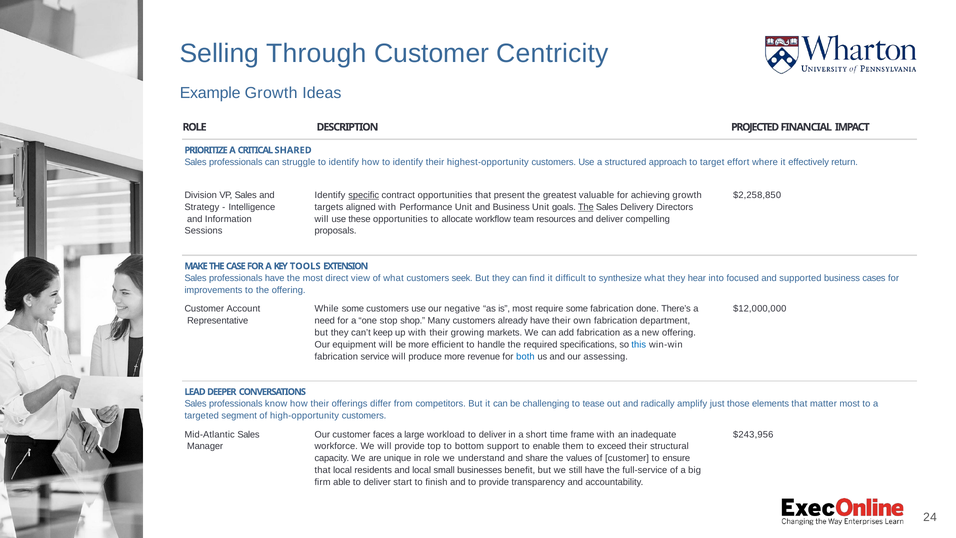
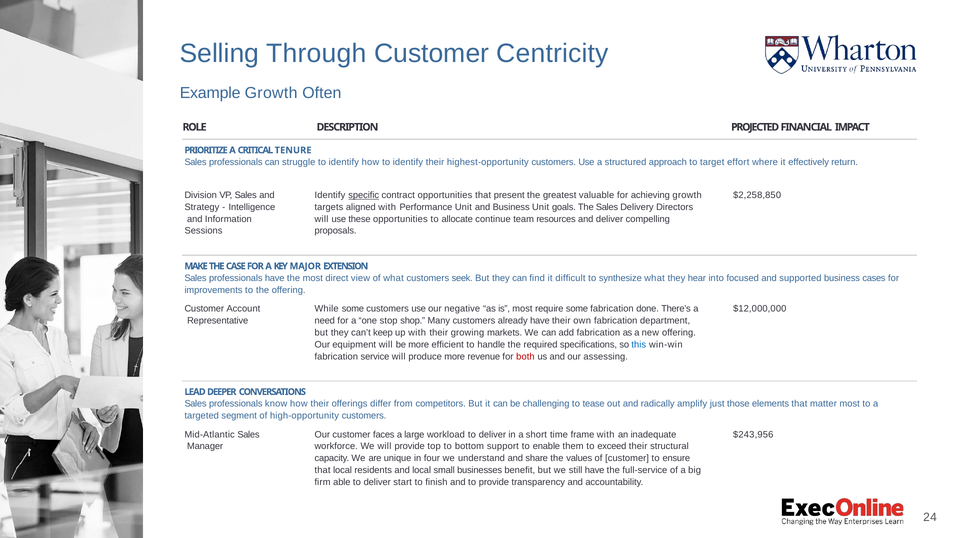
Ideas: Ideas -> Often (322, 93)
SHARED: SHARED -> TENURE (293, 150)
The underline: present -> none (586, 207)
workﬂow: workﬂow -> continue (493, 219)
TOOLS: TOOLS -> MAJOR (305, 266)
both colour: blue -> red (525, 356)
in role: role -> four (432, 458)
